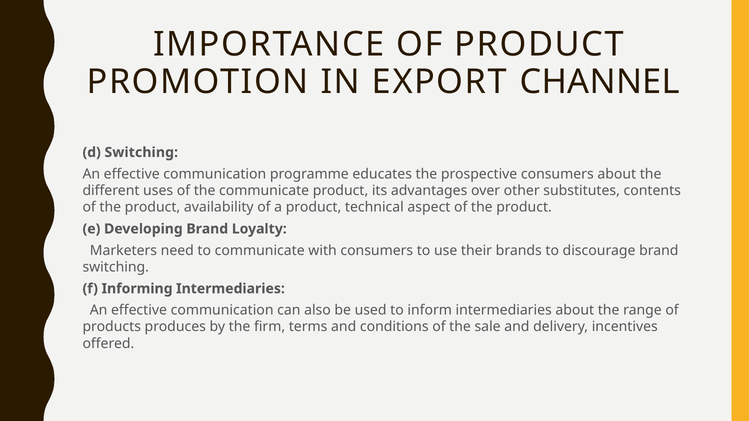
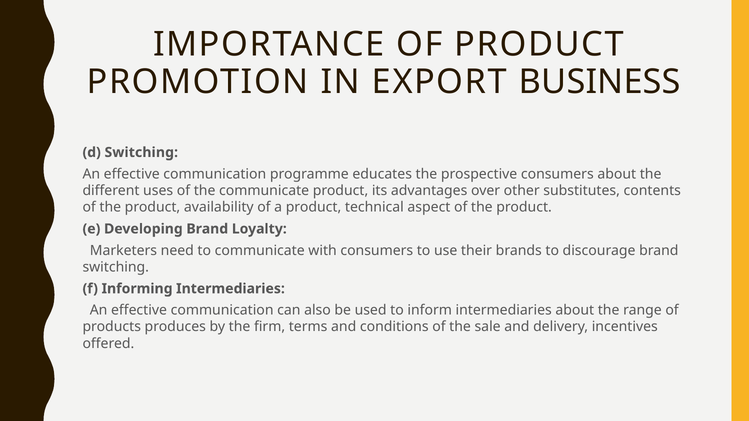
CHANNEL: CHANNEL -> BUSINESS (600, 82)
